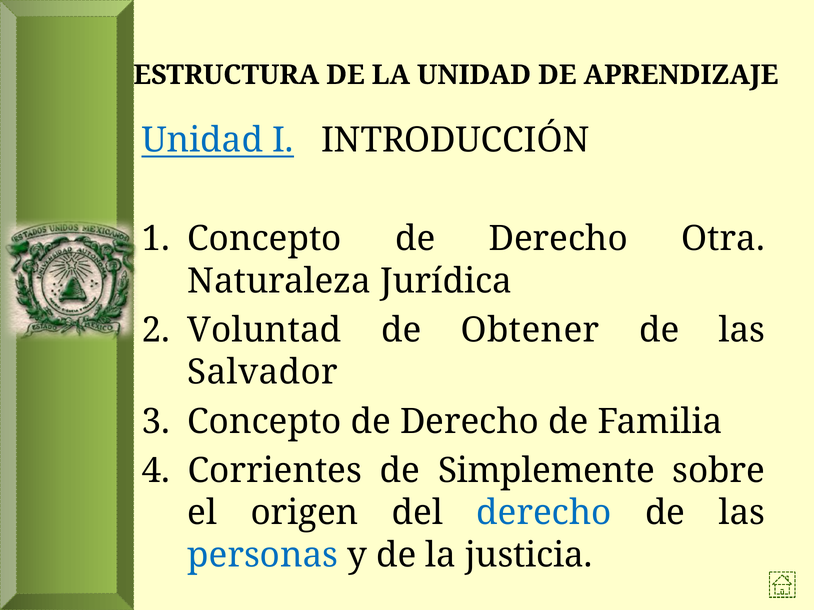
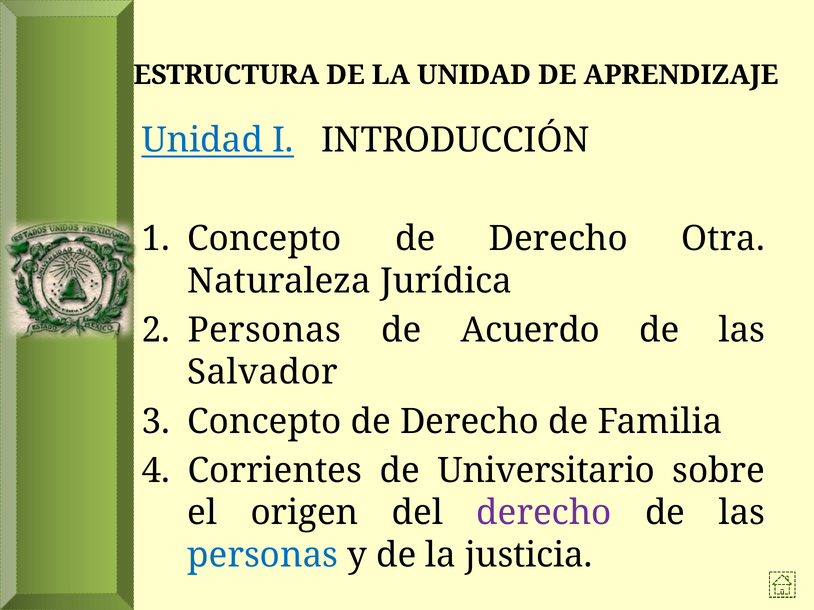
Voluntad: Voluntad -> Personas (264, 331)
Obtener: Obtener -> Acuerdo (530, 331)
Simplemente: Simplemente -> Universitario (546, 471)
derecho colour: blue -> purple (544, 513)
